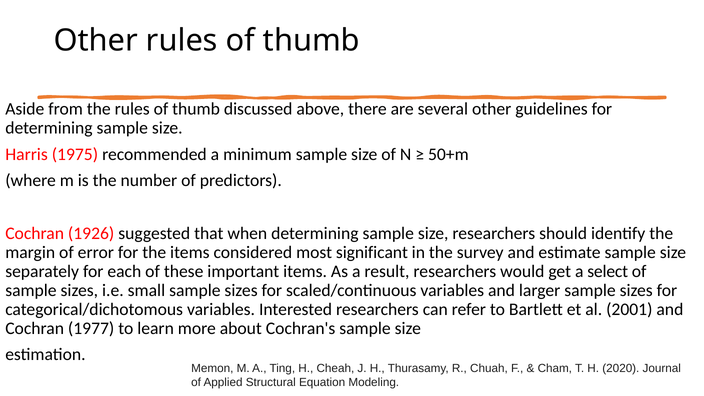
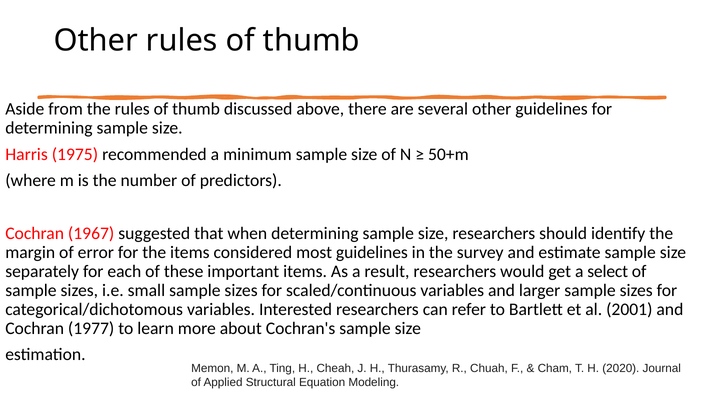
1926: 1926 -> 1967 (91, 233)
most significant: significant -> guidelines (372, 252)
